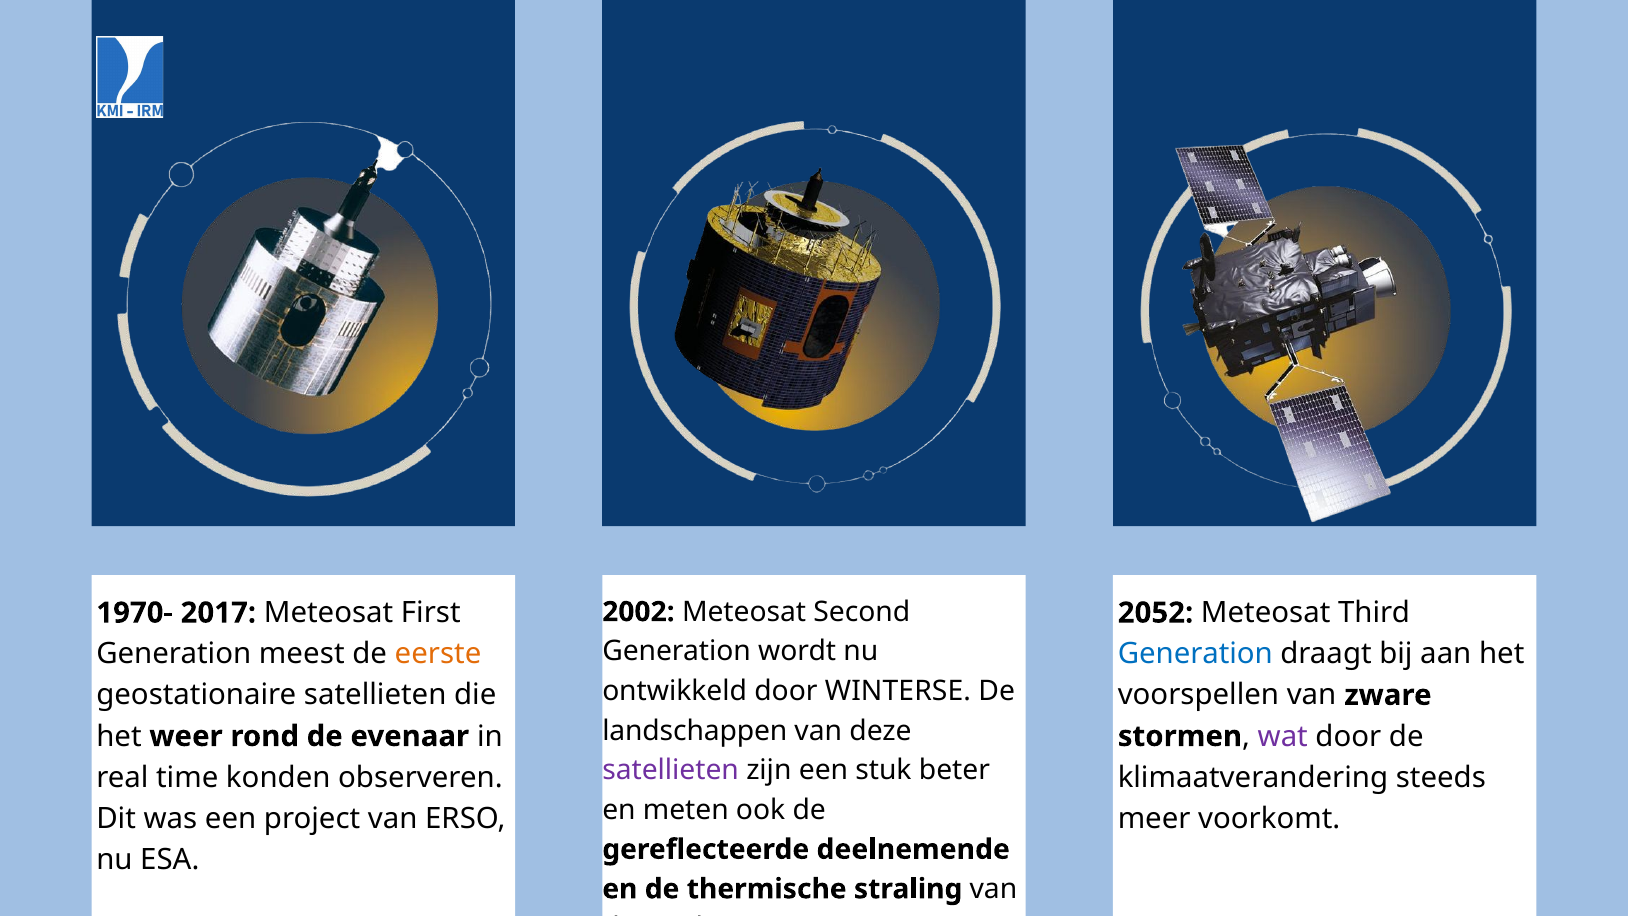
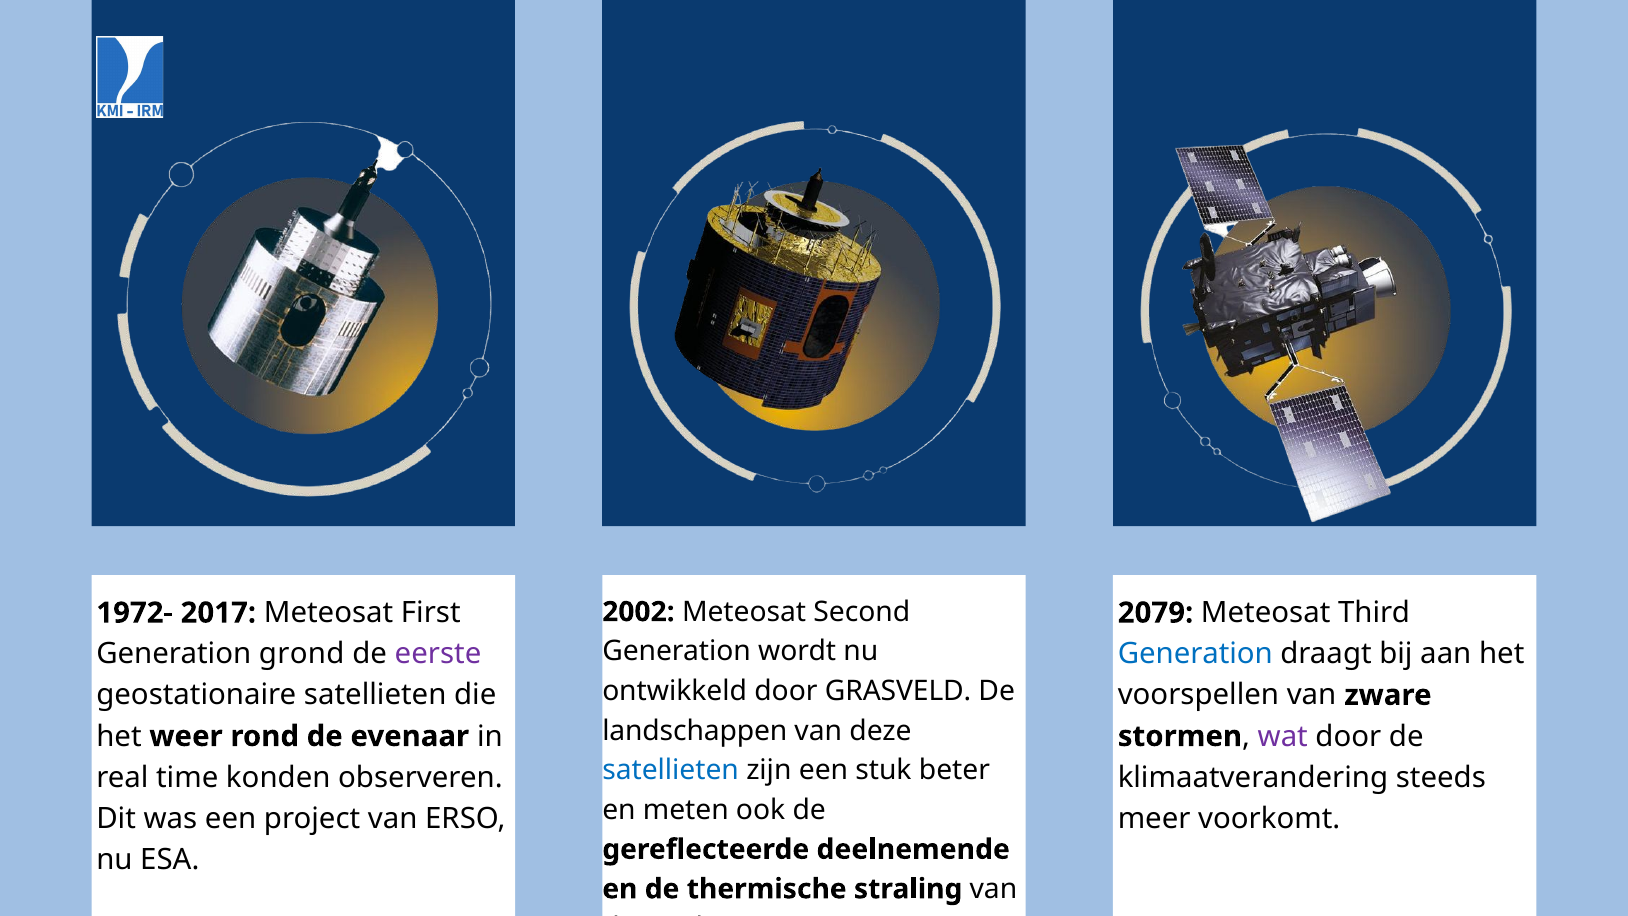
1970-: 1970- -> 1972- (135, 613)
2052: 2052 -> 2079 (1156, 613)
meest: meest -> grond (302, 654)
eerste colour: orange -> purple (438, 654)
WINTERSE: WINTERSE -> GRASVELD (898, 691)
satellieten colour: purple -> blue (671, 770)
